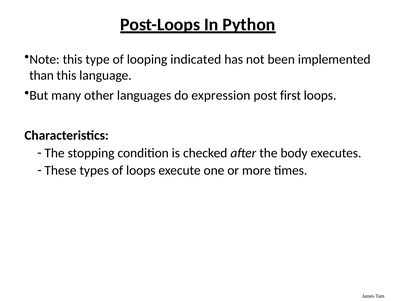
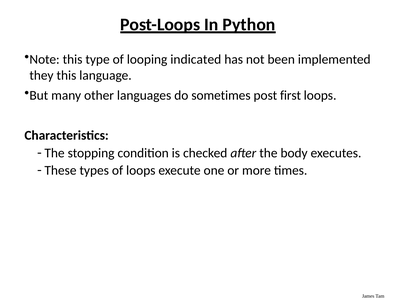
than: than -> they (41, 75)
expression: expression -> sometimes (221, 95)
